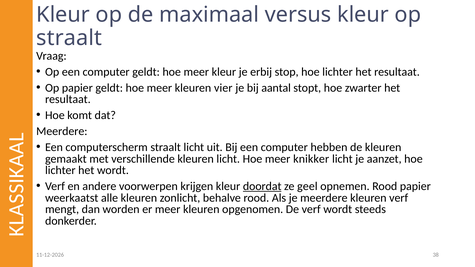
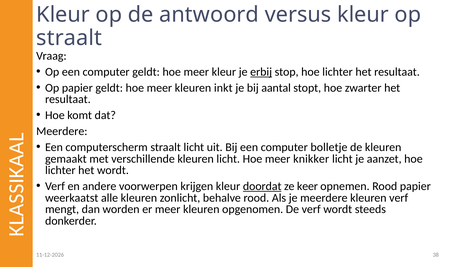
maximaal: maximaal -> antwoord (209, 15)
erbij underline: none -> present (261, 72)
vier: vier -> inkt (223, 88)
hebben: hebben -> bolletje (329, 147)
geel: geel -> keer (307, 186)
